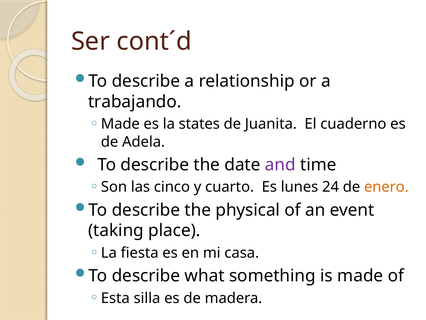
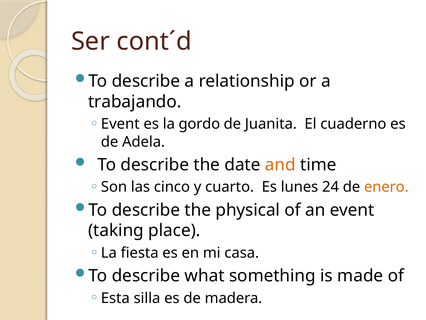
Made: Made -> Event (120, 124)
states: states -> gordo (199, 124)
and colour: purple -> orange (280, 165)
